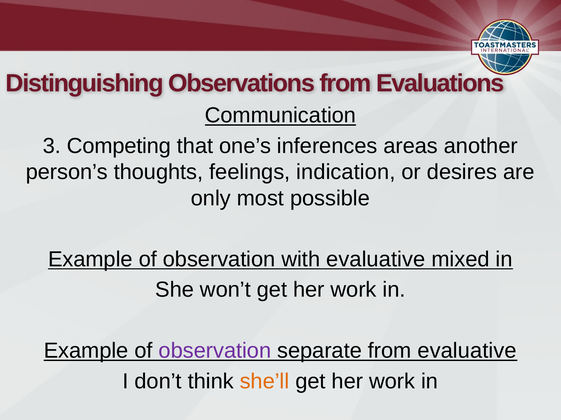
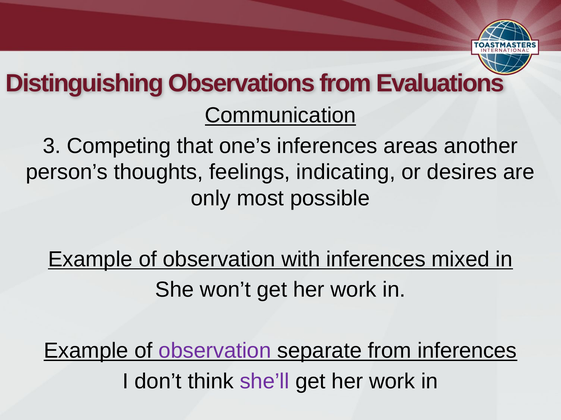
indication: indication -> indicating (346, 172)
with evaluative: evaluative -> inferences (376, 260)
from evaluative: evaluative -> inferences (467, 351)
she’ll colour: orange -> purple (265, 382)
